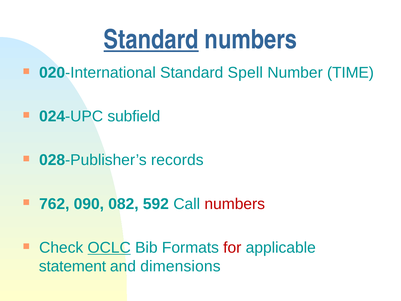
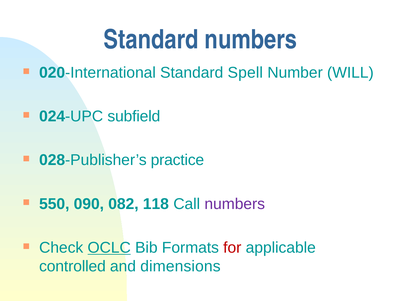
Standard underline: present -> none (151, 40)
TIME: TIME -> WILL (350, 73)
records: records -> practice (177, 160)
762: 762 -> 550 (54, 204)
592: 592 -> 118 (156, 204)
numbers colour: red -> purple (235, 204)
statement: statement -> controlled (72, 266)
